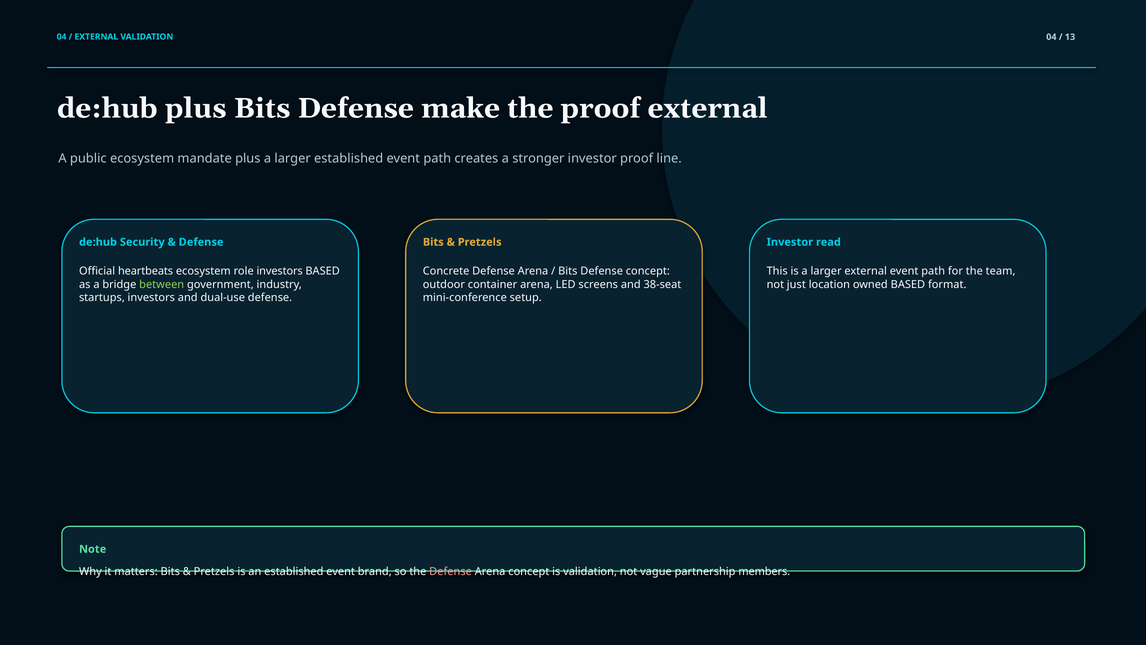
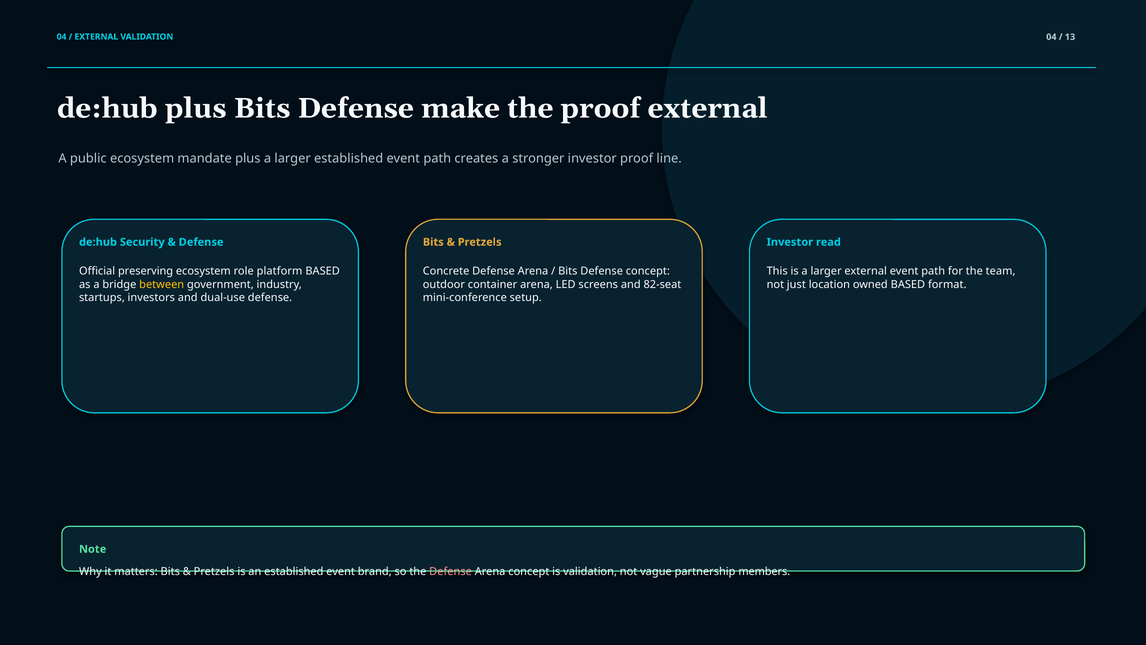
heartbeats: heartbeats -> preserving (146, 271)
role investors: investors -> platform (280, 271)
between colour: light green -> yellow (162, 284)
38-seat: 38-seat -> 82-seat (662, 284)
